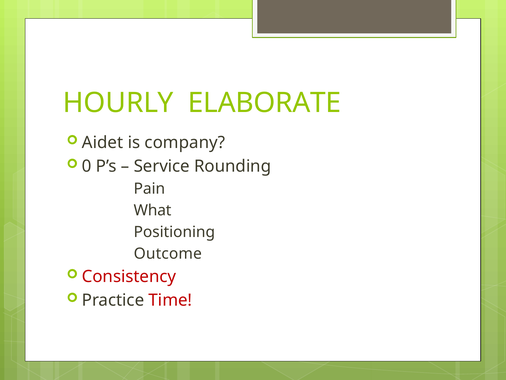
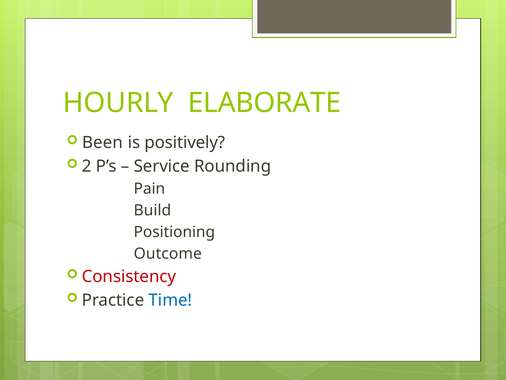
Aidet: Aidet -> Been (103, 142)
company: company -> positively (185, 142)
0: 0 -> 2 (87, 166)
What: What -> Build (152, 210)
Time colour: red -> blue (170, 300)
